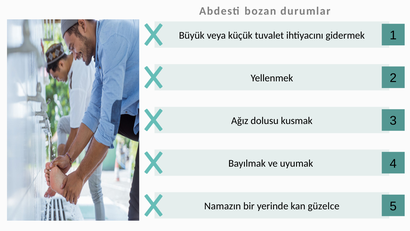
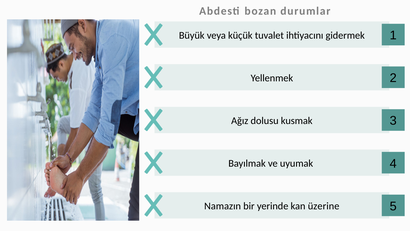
güzelce: güzelce -> üzerine (324, 206)
